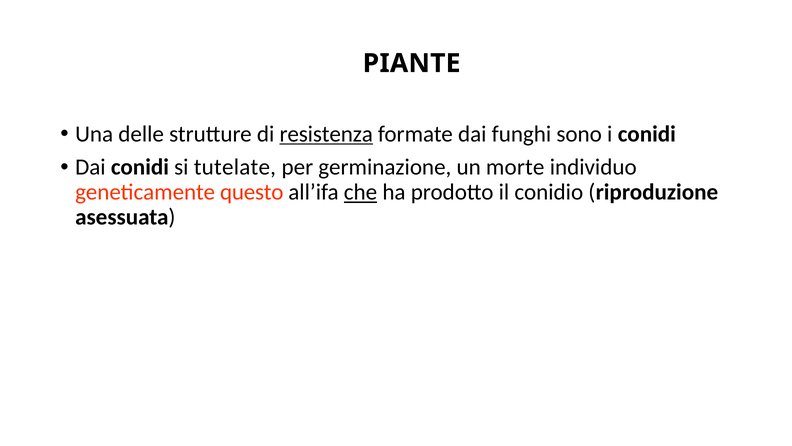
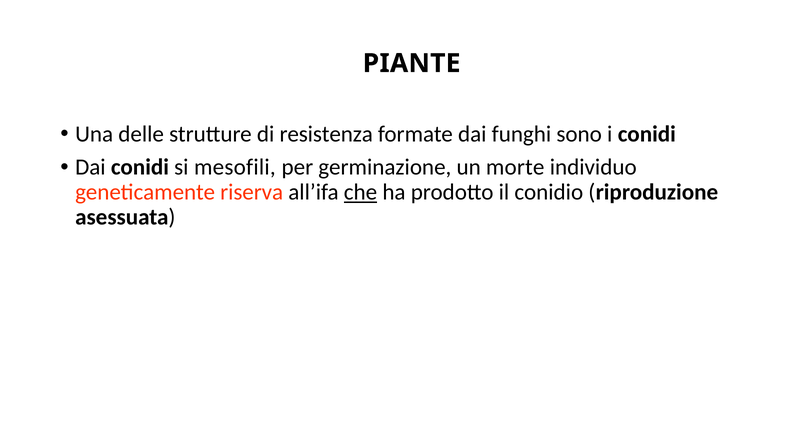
resistenza underline: present -> none (326, 134)
tutelate: tutelate -> mesofili (235, 167)
questo: questo -> riserva (252, 192)
